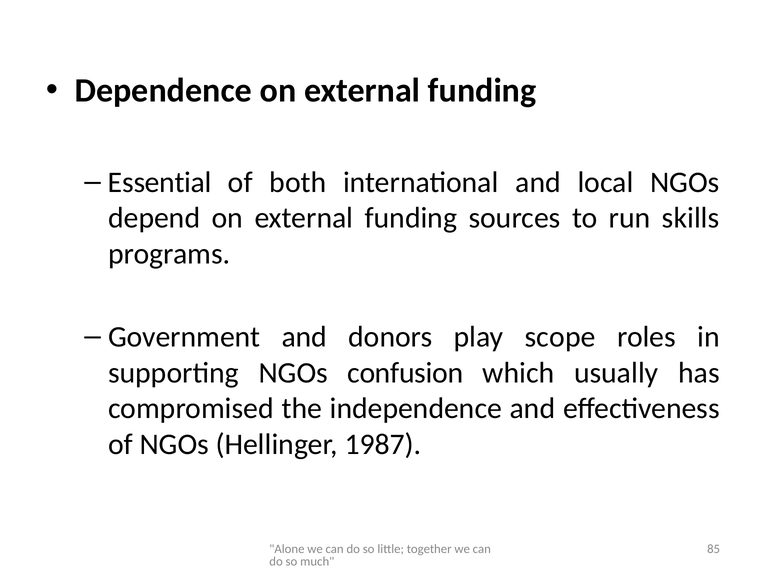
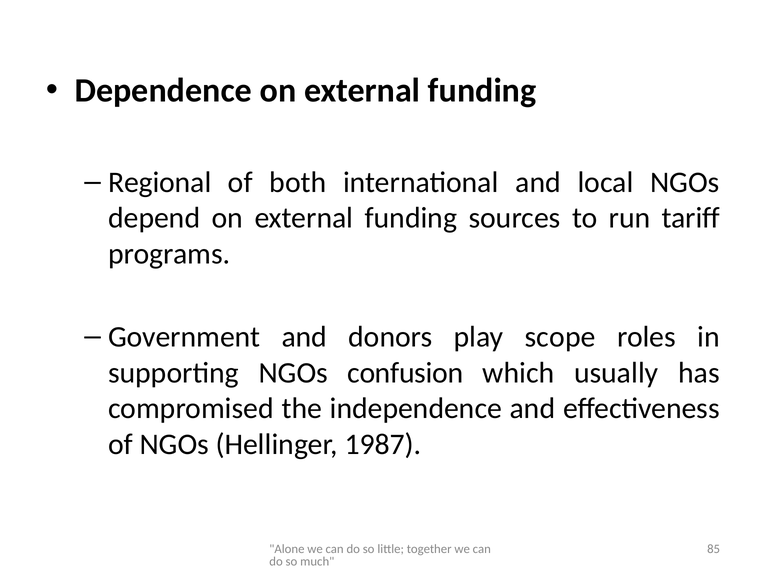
Essential: Essential -> Regional (160, 182)
skills: skills -> tariff (691, 218)
